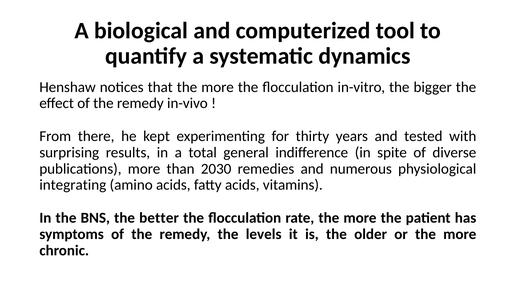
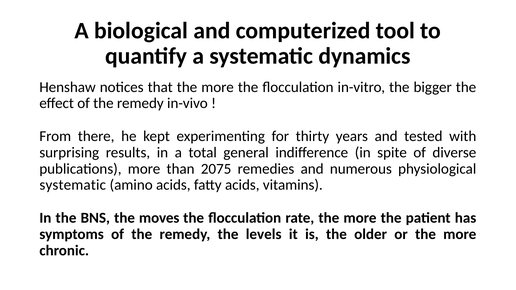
2030: 2030 -> 2075 (216, 169)
integrating: integrating -> systematic (73, 185)
better: better -> moves (159, 218)
